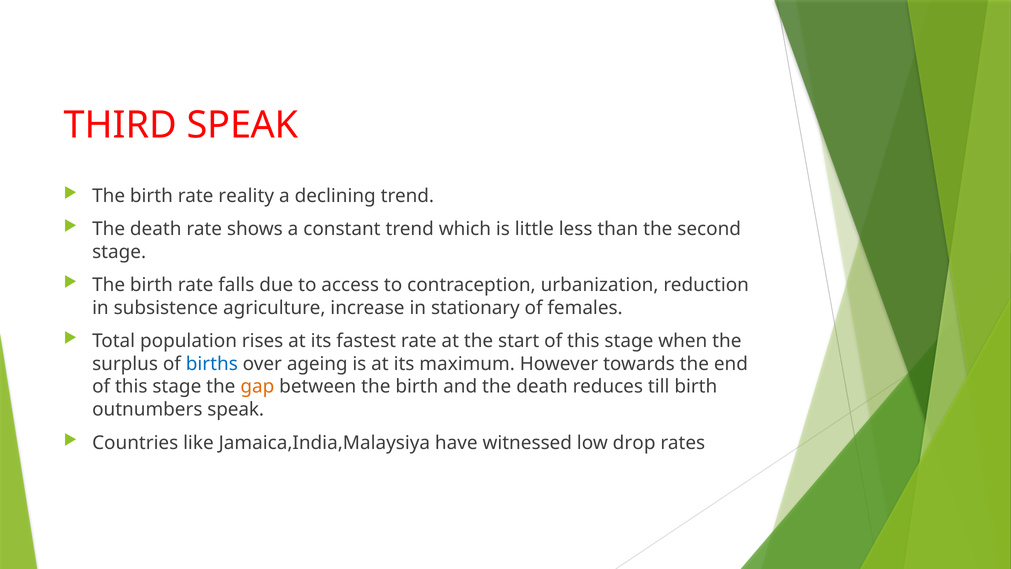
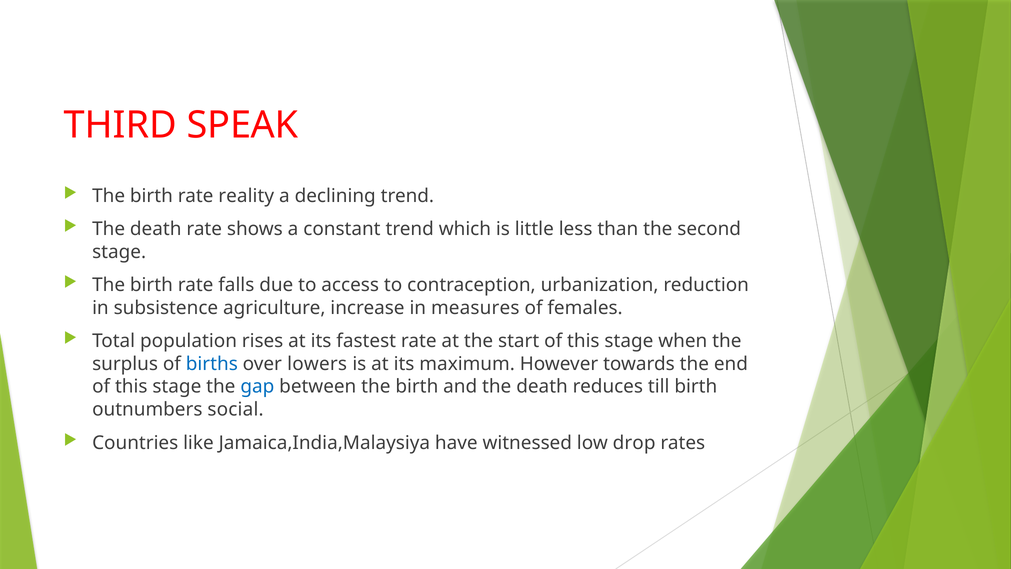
stationary: stationary -> measures (475, 308)
ageing: ageing -> lowers (317, 364)
gap colour: orange -> blue (257, 387)
outnumbers speak: speak -> social (236, 409)
